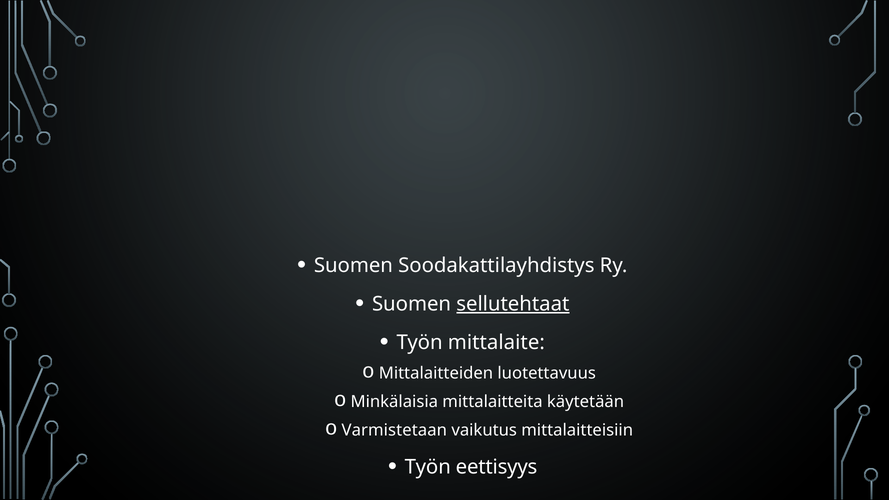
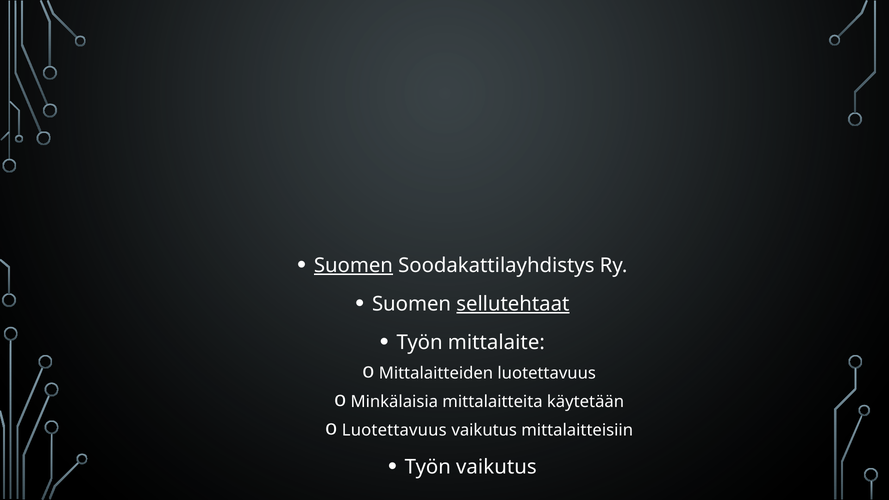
Suomen underline: none -> present (353, 265)
Varmistetaan: Varmistetaan -> Luotettavuus (394, 430)
Työn eettisyys: eettisyys -> vaikutus (496, 467)
